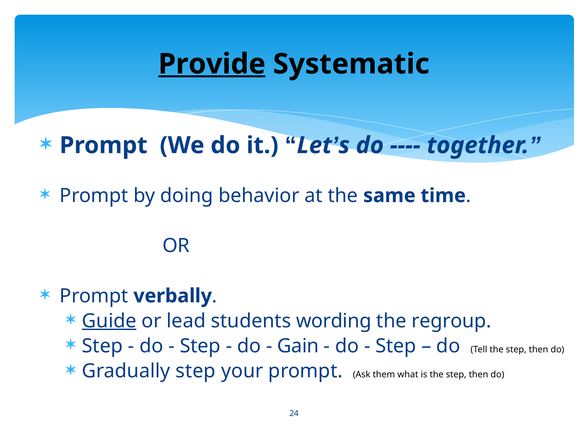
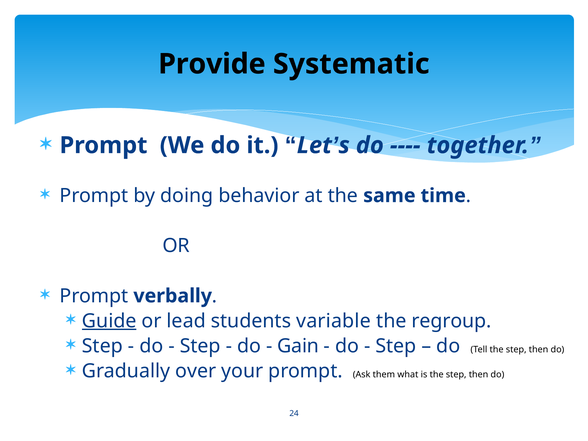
Provide underline: present -> none (212, 64)
wording: wording -> variable (334, 321)
Gradually step: step -> over (196, 371)
